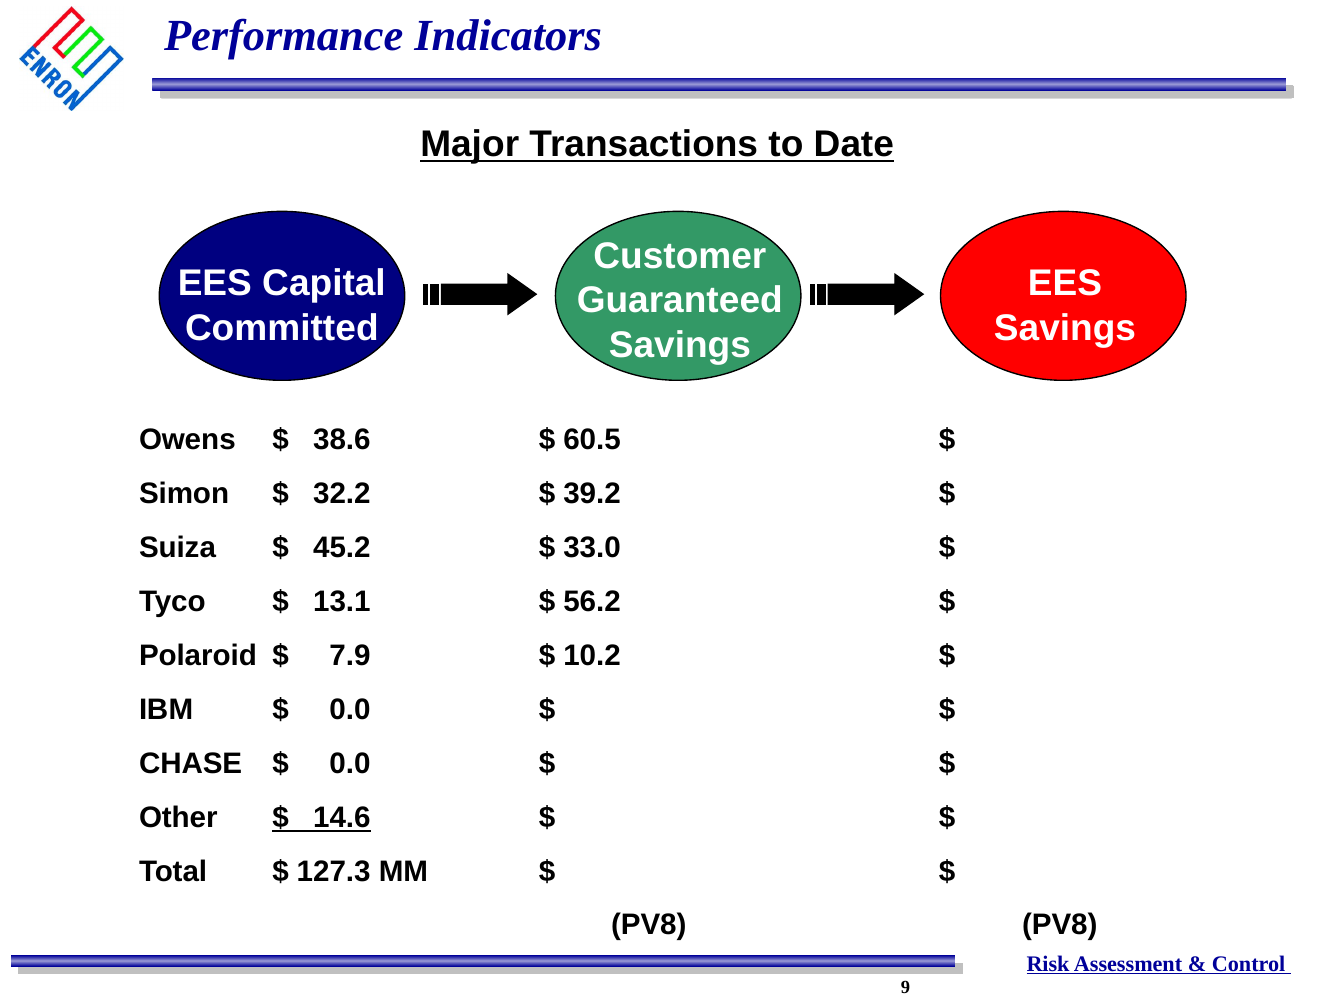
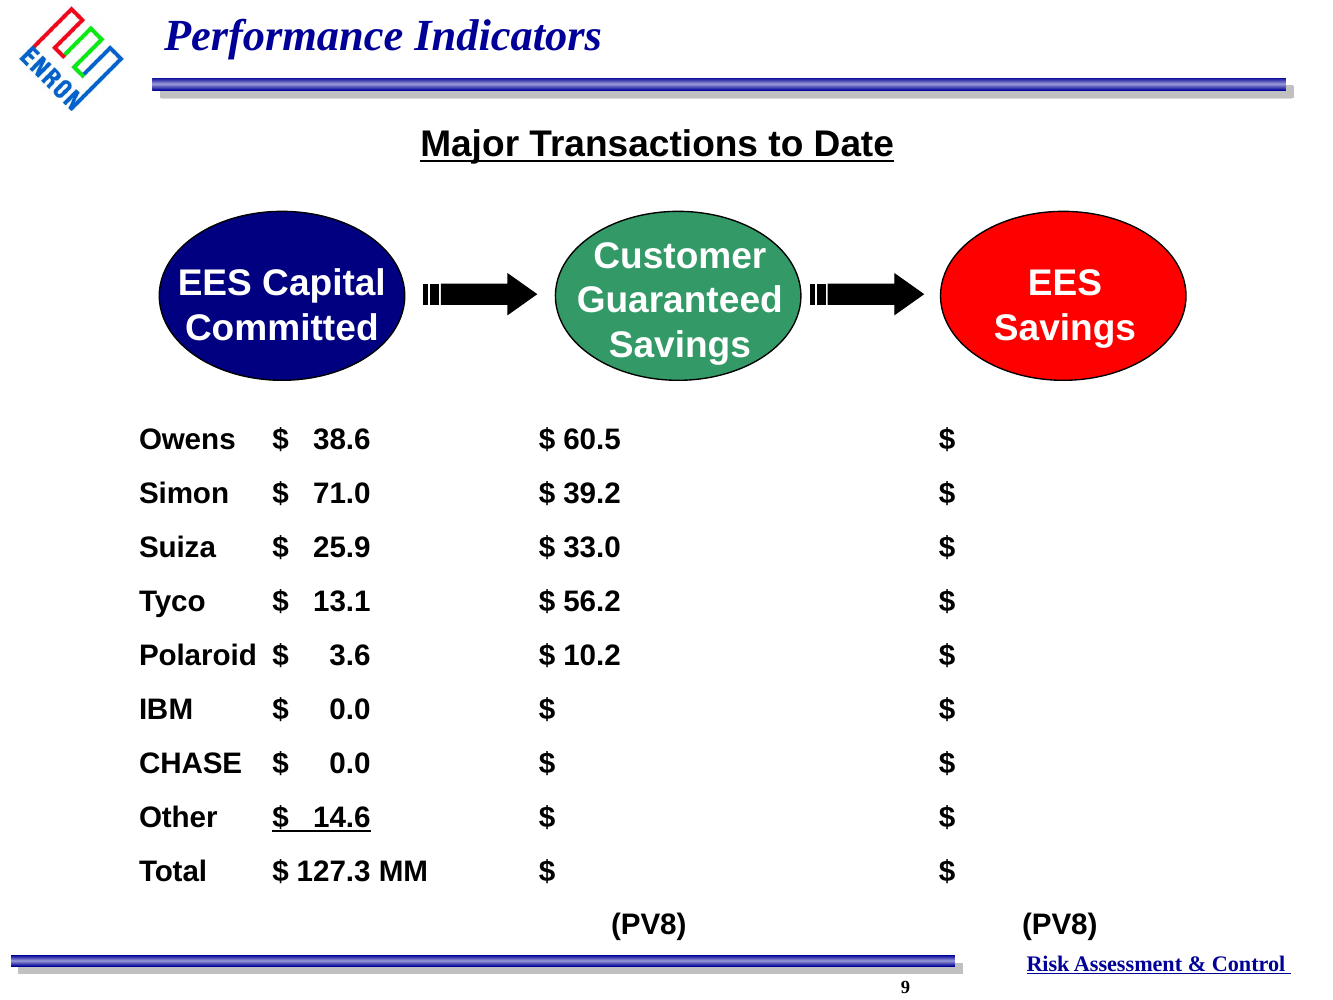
32.2: 32.2 -> 71.0 (342, 494)
45.2: 45.2 -> 25.9 (342, 548)
7.9: 7.9 -> 3.6 (350, 656)
